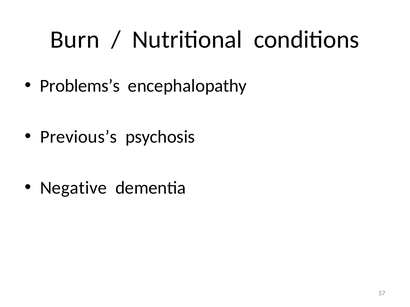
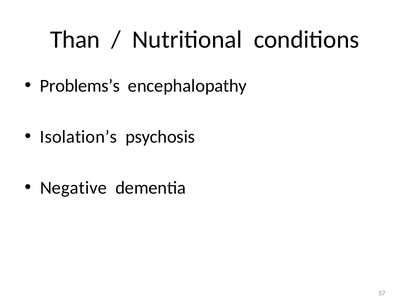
Burn: Burn -> Than (75, 40)
Previous’s: Previous’s -> Isolation’s (78, 137)
